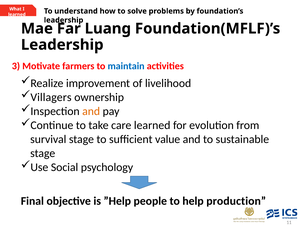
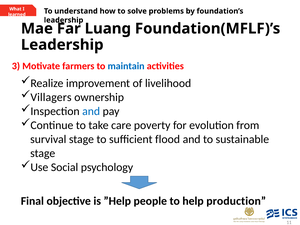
and colour: orange -> blue (91, 111)
care learned: learned -> poverty (152, 125)
value: value -> flood (168, 139)
